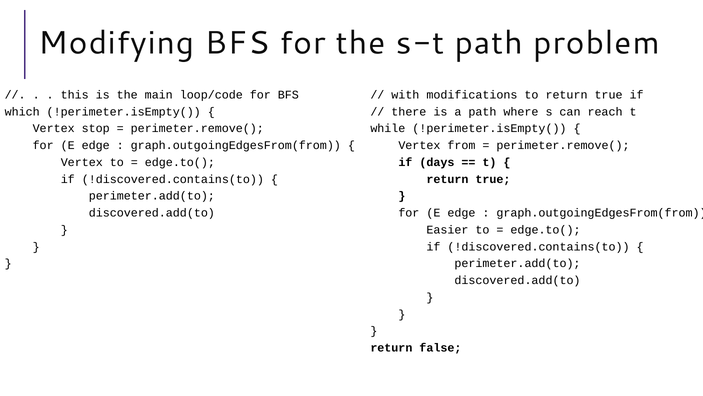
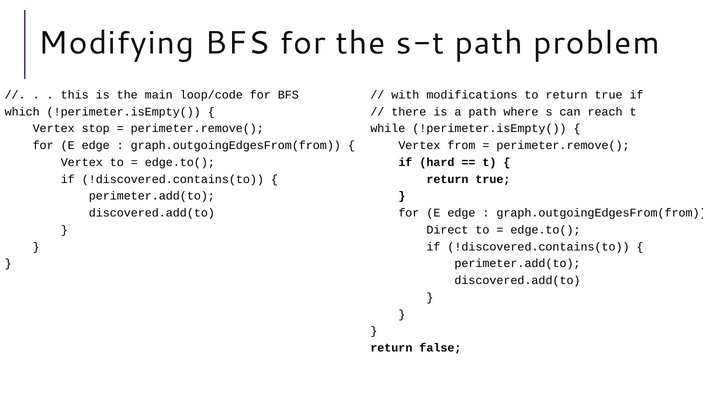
days: days -> hard (437, 162)
Easier: Easier -> Direct (447, 229)
